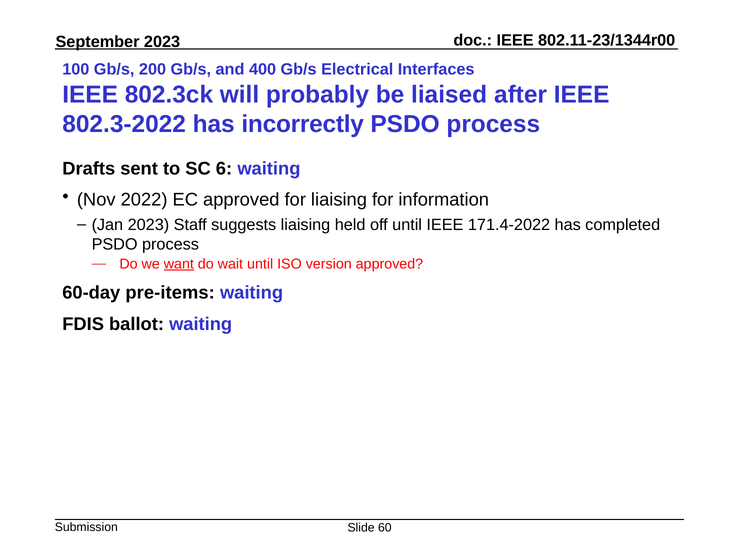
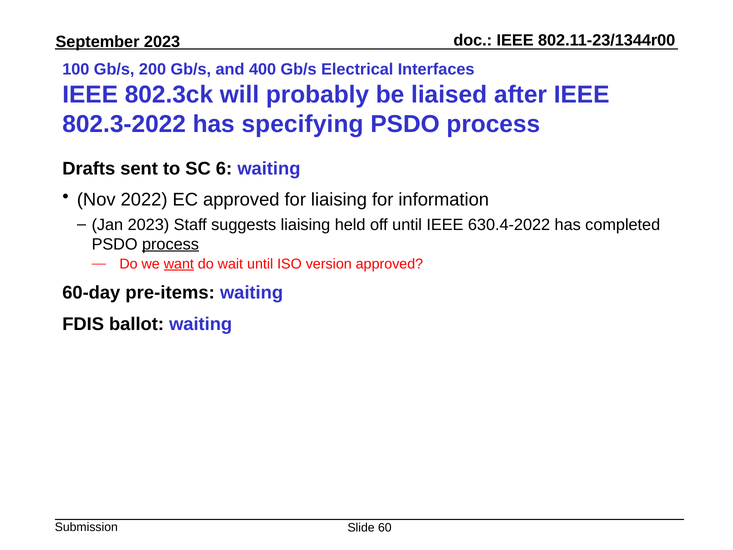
incorrectly: incorrectly -> specifying (302, 124)
171.4-2022: 171.4-2022 -> 630.4-2022 (509, 225)
process underline: none -> present (170, 244)
